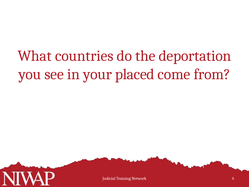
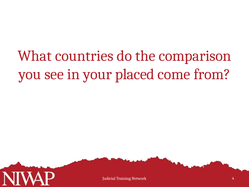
deportation: deportation -> comparison (195, 56)
